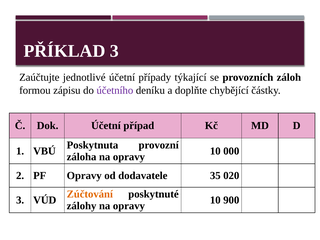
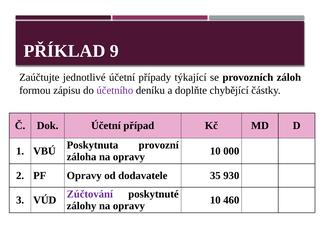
PŘÍKLAD 3: 3 -> 9 (114, 51)
020: 020 -> 930 (231, 176)
Zúčtování colour: orange -> purple (90, 194)
900: 900 -> 460 (231, 200)
